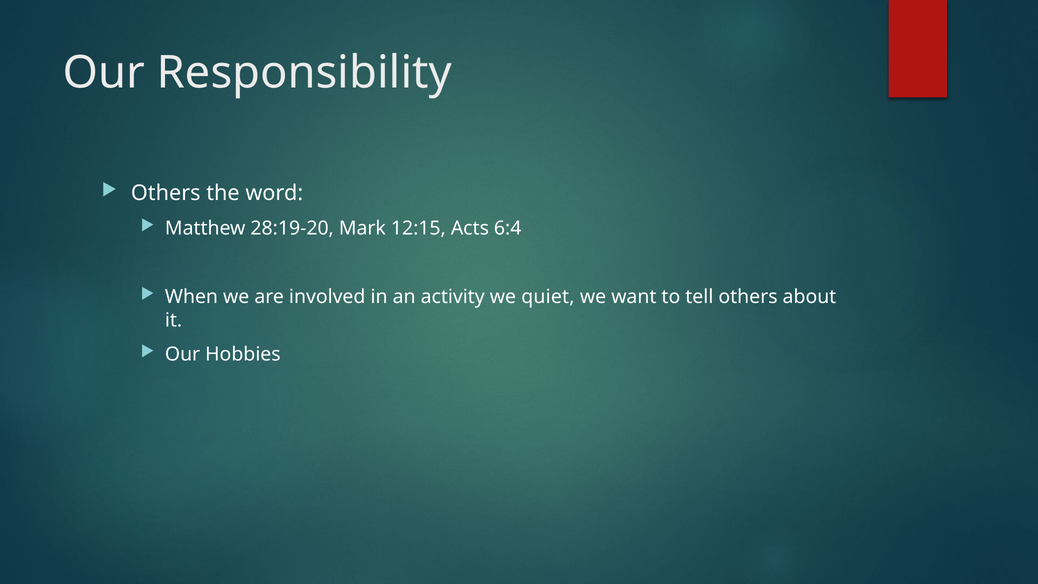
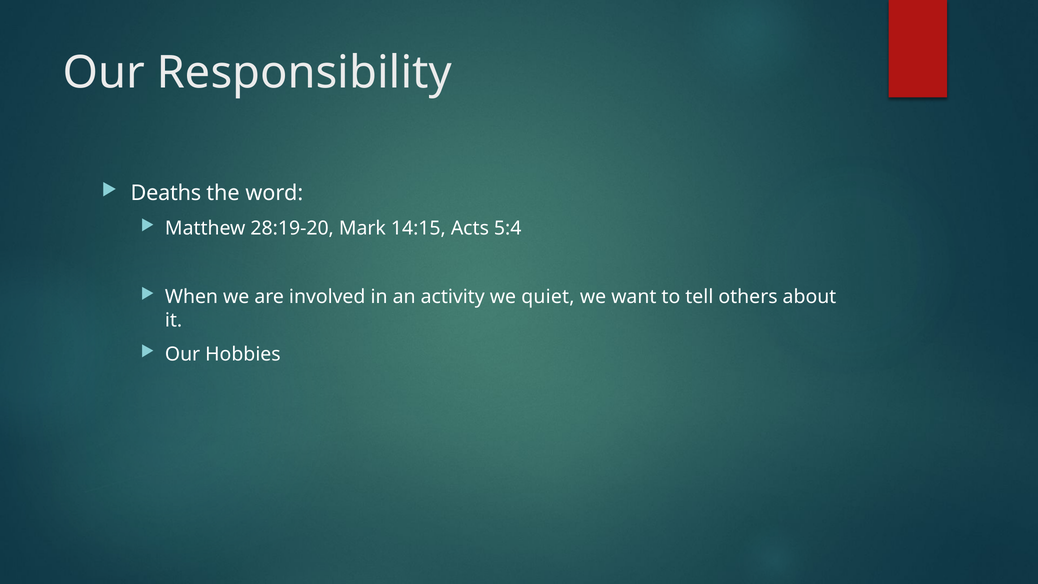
Others: Others -> Deaths (166, 193)
12:15: 12:15 -> 14:15 (418, 229)
6:4: 6:4 -> 5:4 (508, 229)
